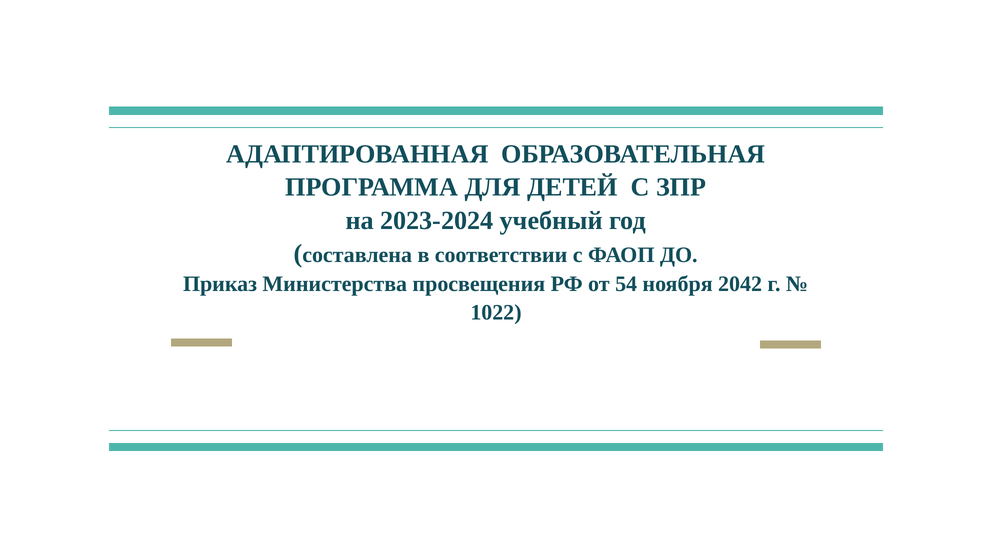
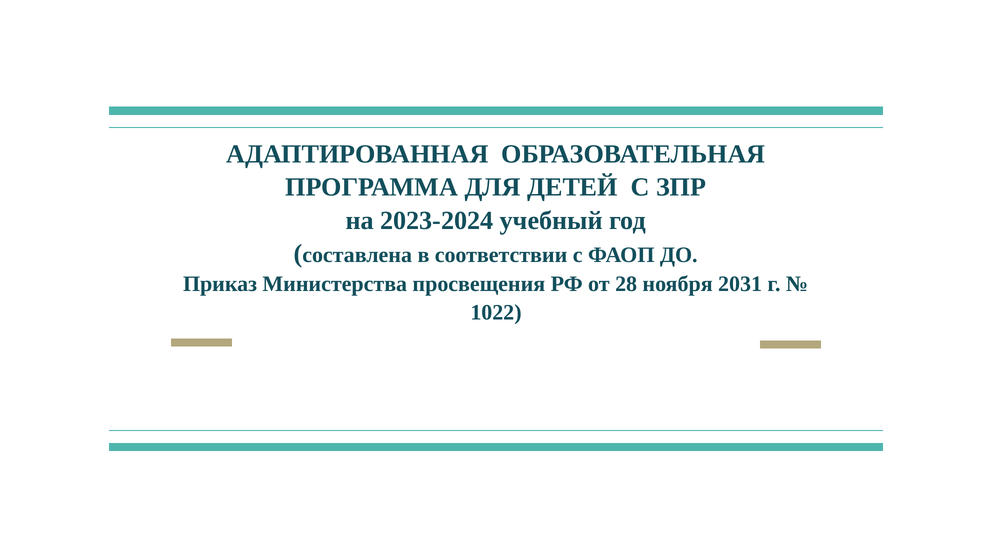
54: 54 -> 28 (626, 284)
2042: 2042 -> 2031 (740, 284)
